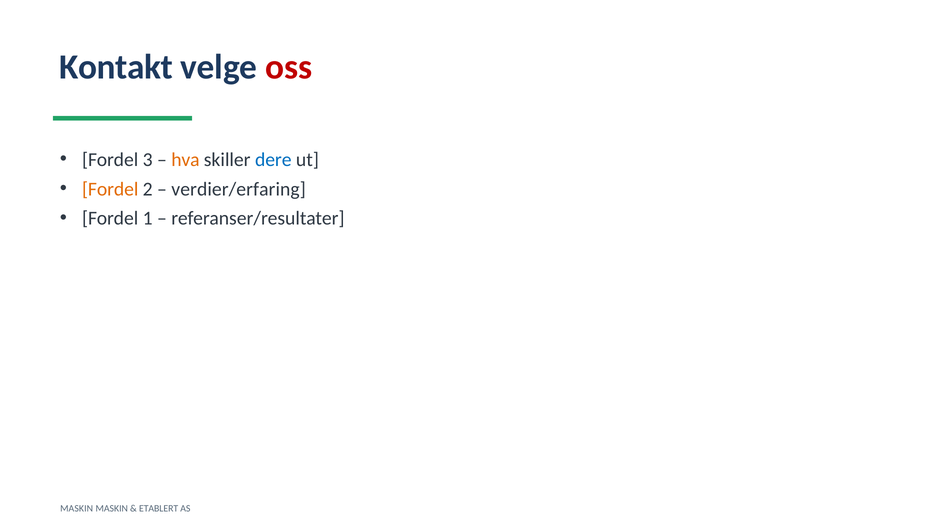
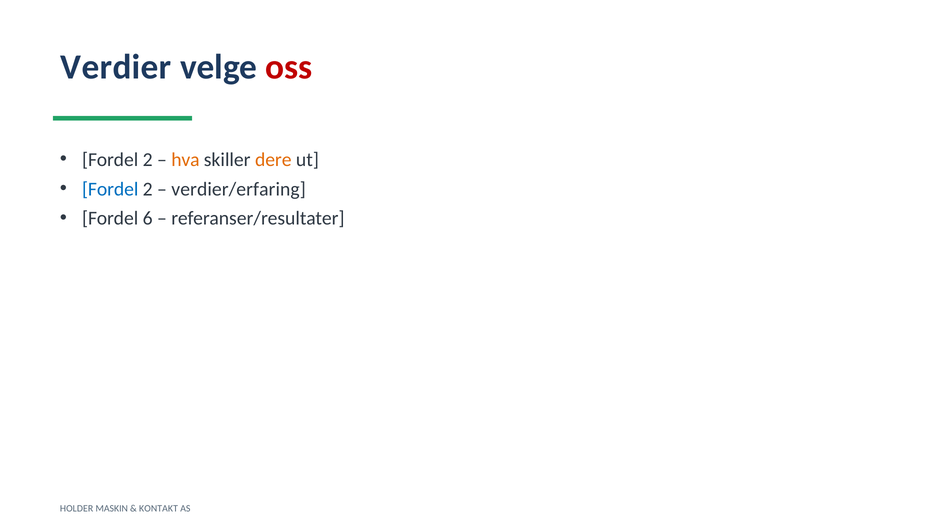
Kontakt: Kontakt -> Verdier (116, 67)
3: 3 -> 2 (148, 160)
dere colour: blue -> orange (273, 160)
Fordel colour: orange -> blue (110, 189)
1: 1 -> 6 (148, 218)
MASKIN: MASKIN -> HOLDER (77, 508)
ETABLERT: ETABLERT -> KONTAKT (159, 508)
